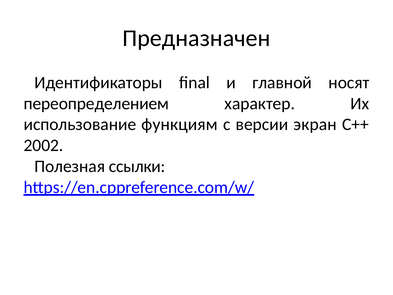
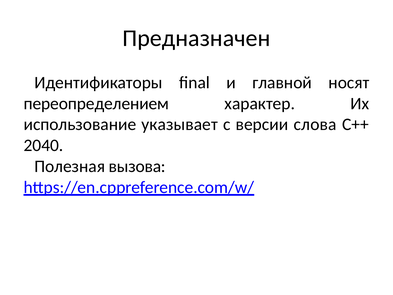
функциям: функциям -> указывает (180, 124)
экран: экран -> слова (315, 124)
2002: 2002 -> 2040 (43, 145)
ссылки: ссылки -> вызова (137, 166)
